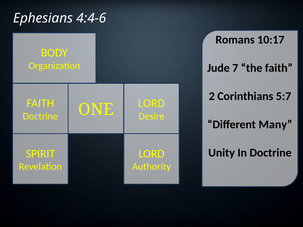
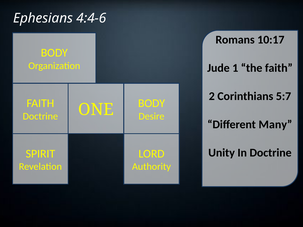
7: 7 -> 1 (235, 68)
LORD: LORD -> BODY (152, 103)
